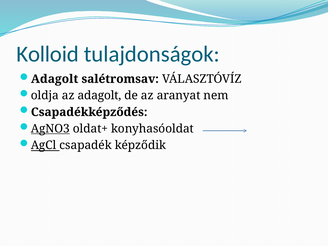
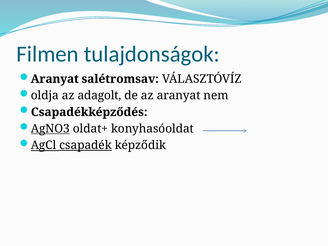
Kolloid: Kolloid -> Filmen (48, 54)
Adagolt: Adagolt -> Aranyat (55, 79)
csapadék underline: none -> present (86, 145)
